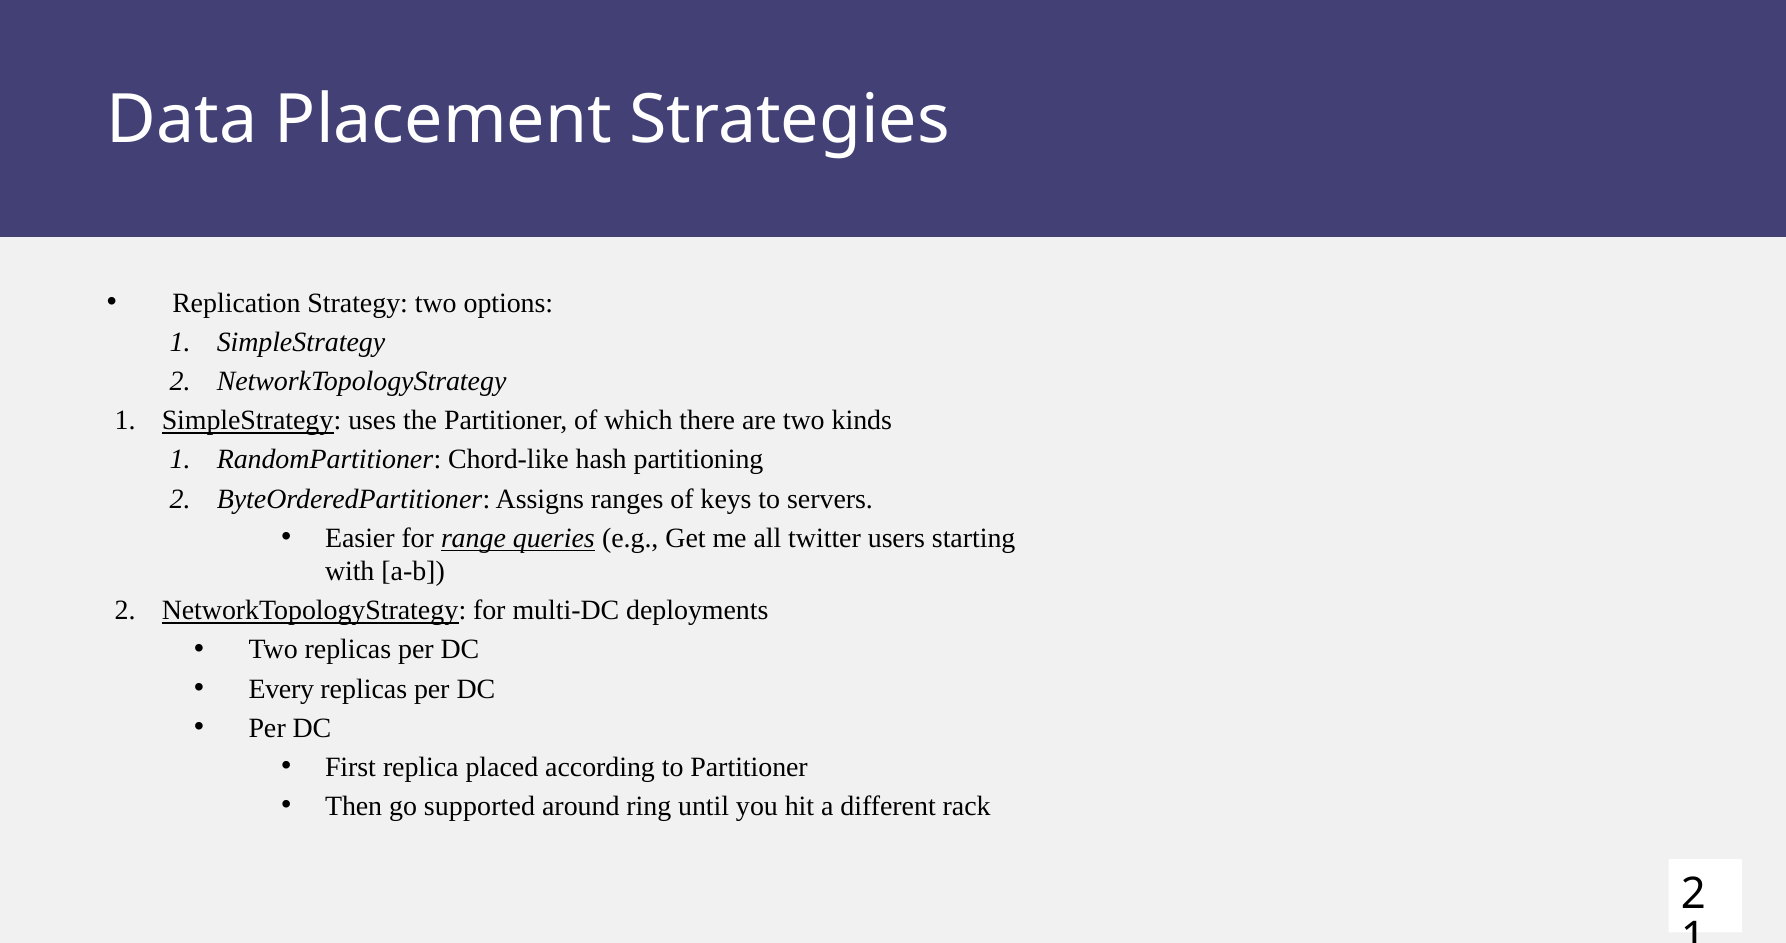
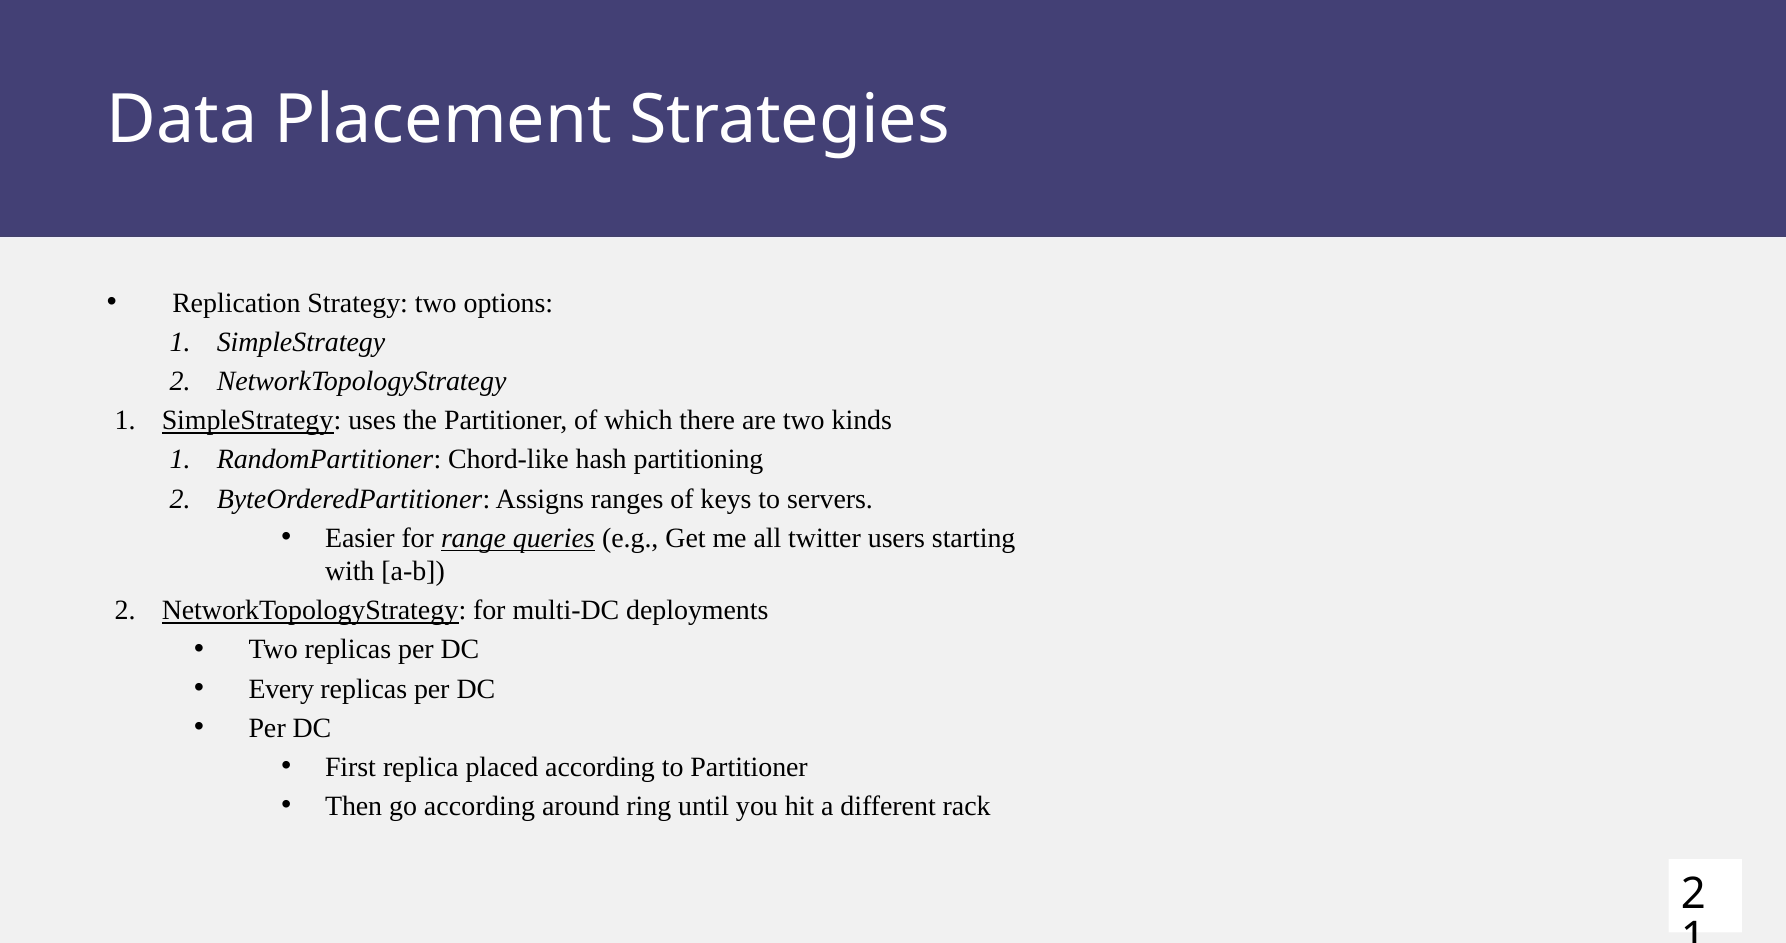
go supported: supported -> according (479, 806)
